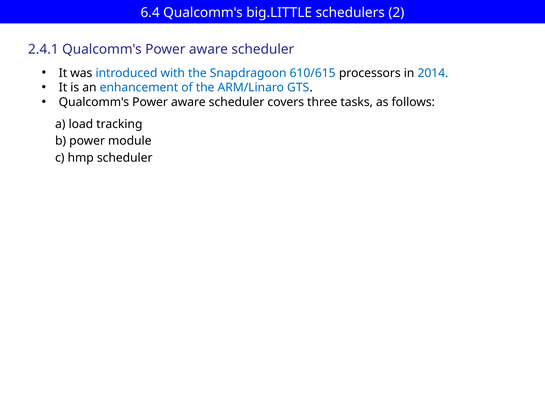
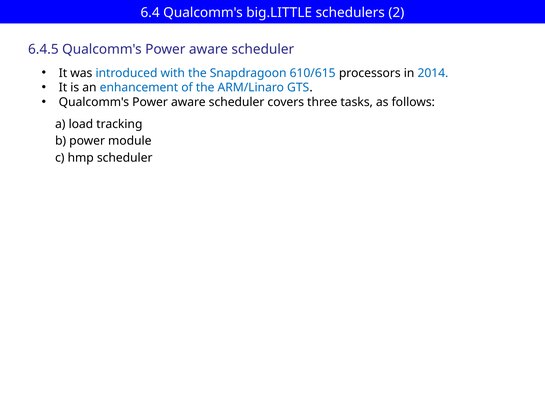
2.4.1: 2.4.1 -> 6.4.5 (43, 49)
